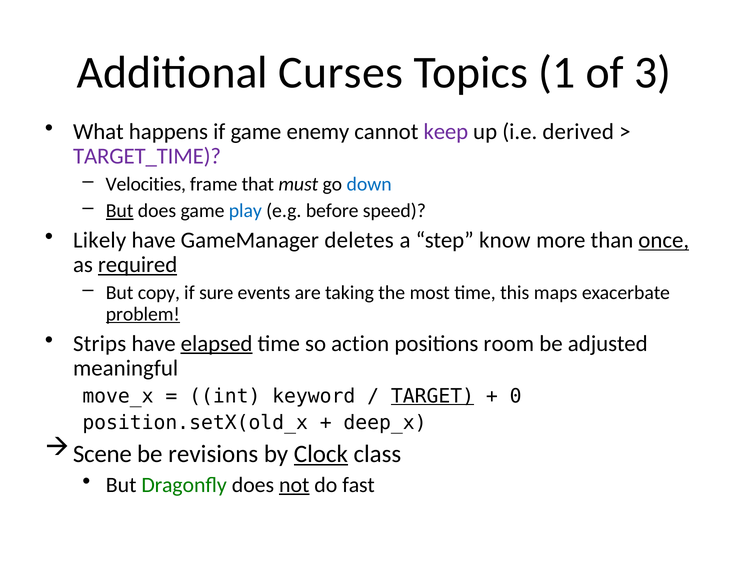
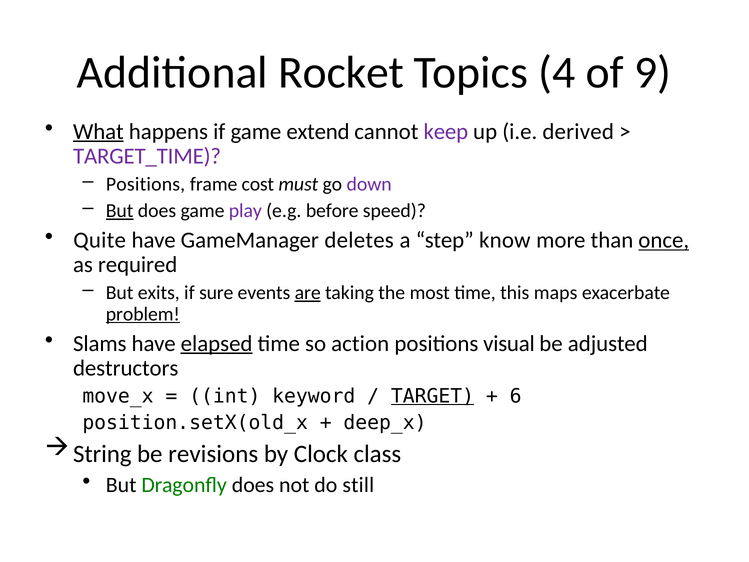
Curses: Curses -> Rocket (341, 73)
1: 1 -> 4 (557, 73)
3: 3 -> 9 (653, 73)
What underline: none -> present (98, 131)
enemy: enemy -> extend (318, 131)
Velocities: Velocities -> Positions (146, 184)
that: that -> cost (258, 184)
down colour: blue -> purple (369, 184)
play colour: blue -> purple (245, 211)
Likely: Likely -> Quite (100, 240)
required underline: present -> none (138, 265)
copy: copy -> exits (159, 293)
are underline: none -> present (308, 293)
Strips: Strips -> Slams (100, 343)
room: room -> visual (509, 343)
meaningful: meaningful -> destructors (126, 368)
0: 0 -> 6 (516, 396)
Scene: Scene -> String (102, 454)
Clock underline: present -> none (321, 454)
not underline: present -> none (294, 485)
fast: fast -> still (358, 485)
